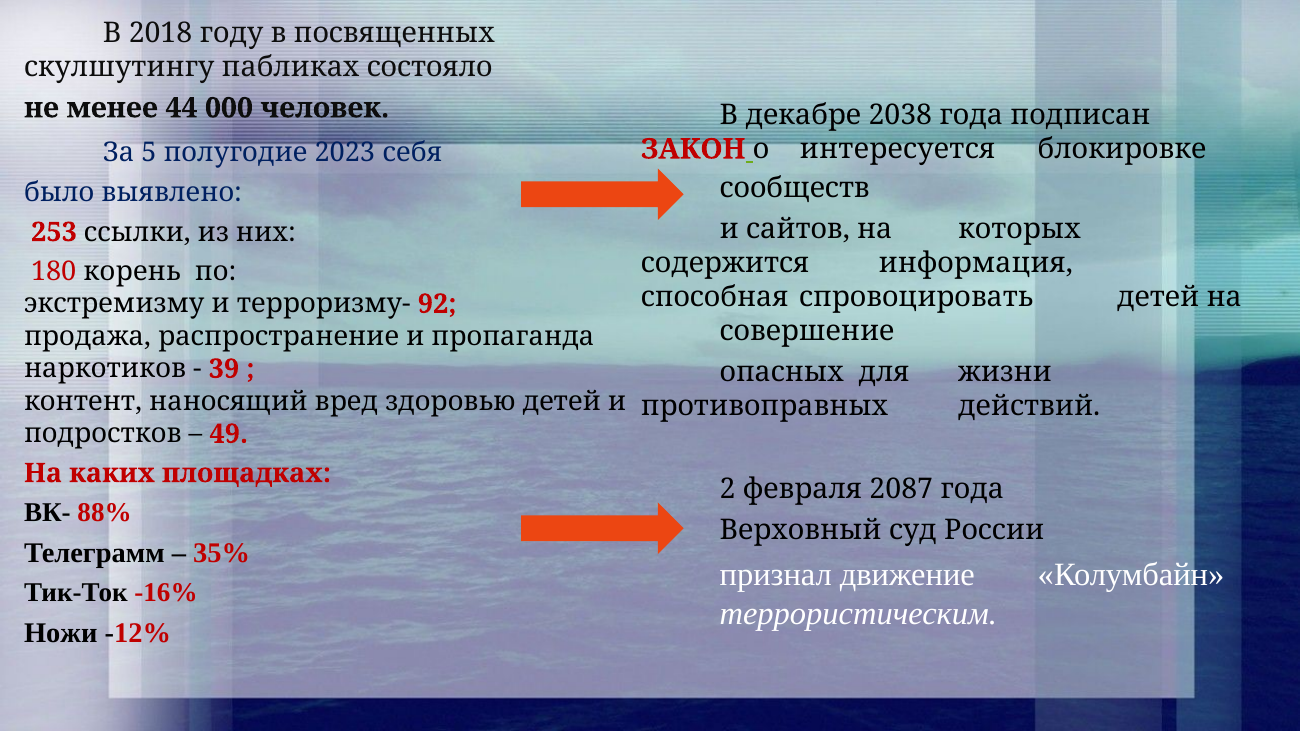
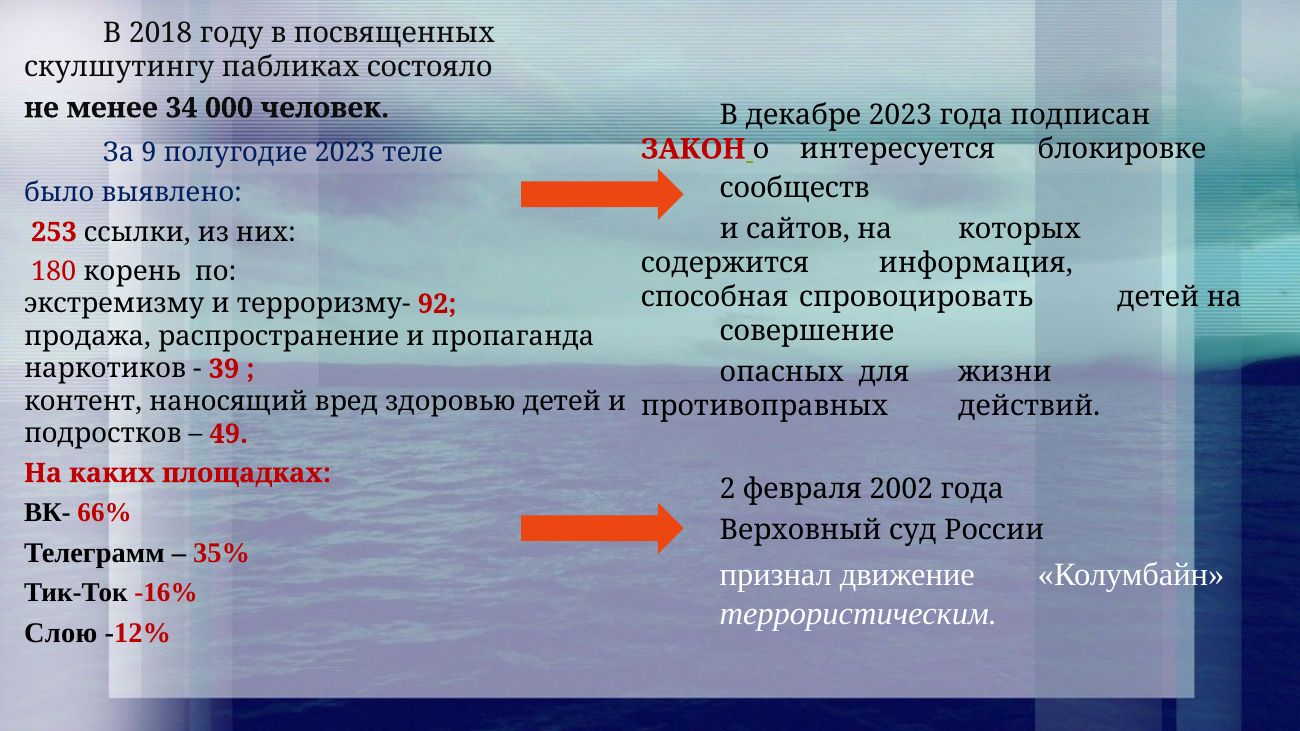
44: 44 -> 34 (181, 108)
декабре 2038: 2038 -> 2023 (900, 115)
5: 5 -> 9 (149, 153)
себя: себя -> теле (413, 153)
2087: 2087 -> 2002 (901, 489)
88%: 88% -> 66% (105, 513)
Ножи: Ножи -> Слою (61, 633)
